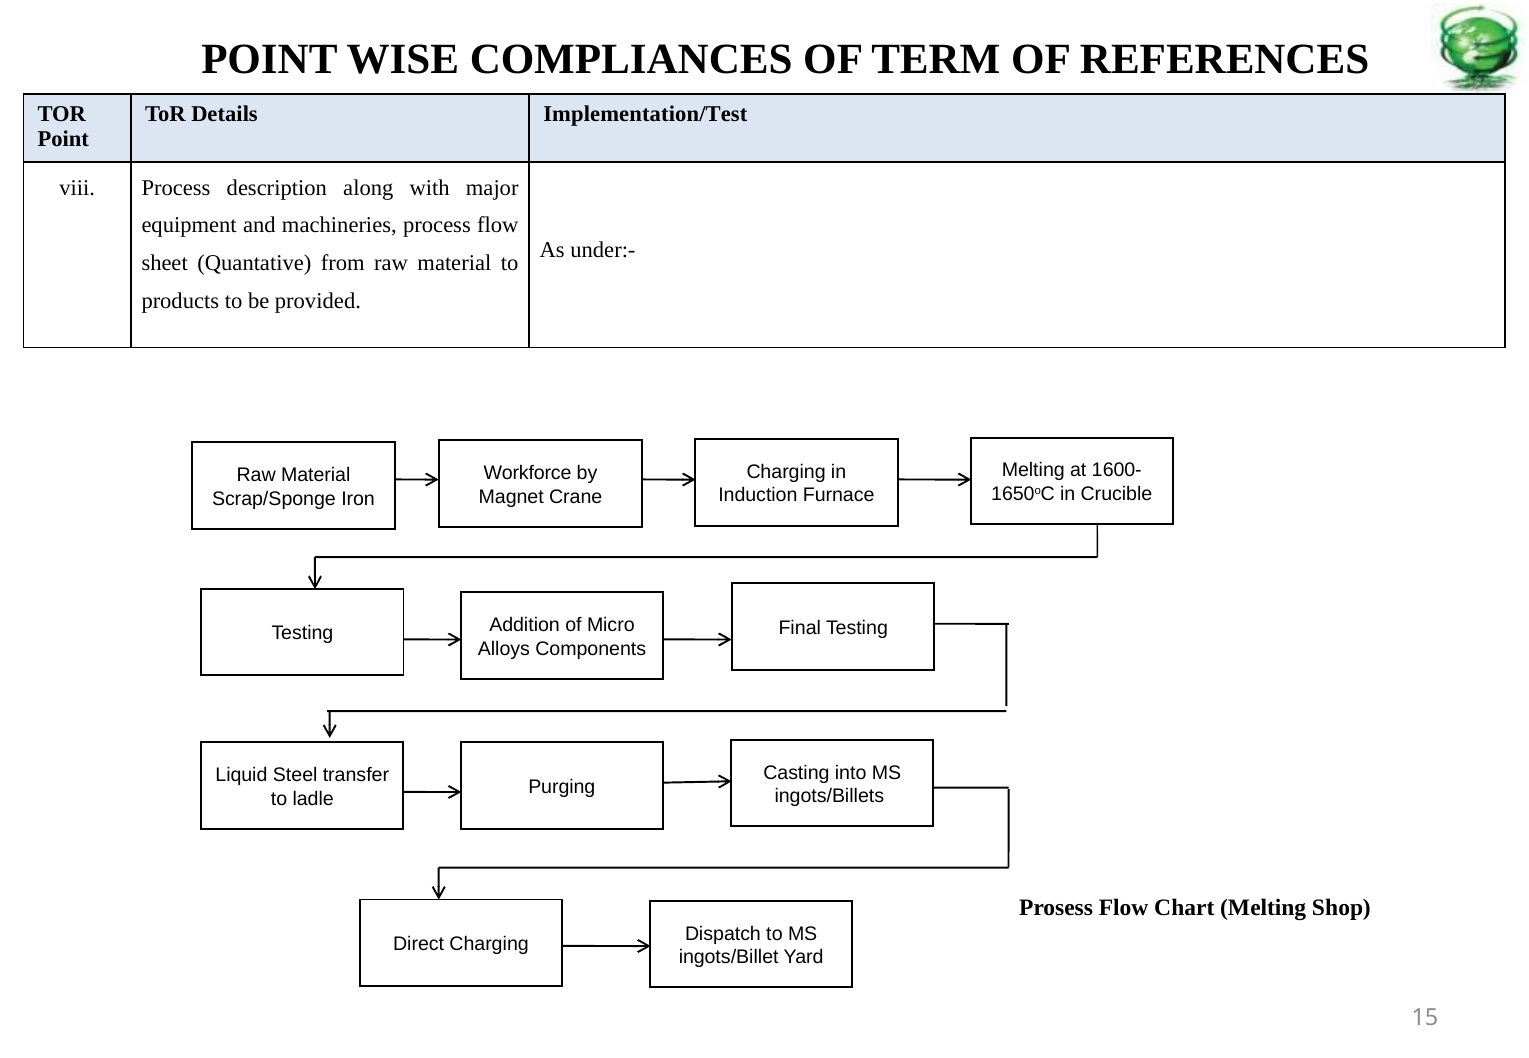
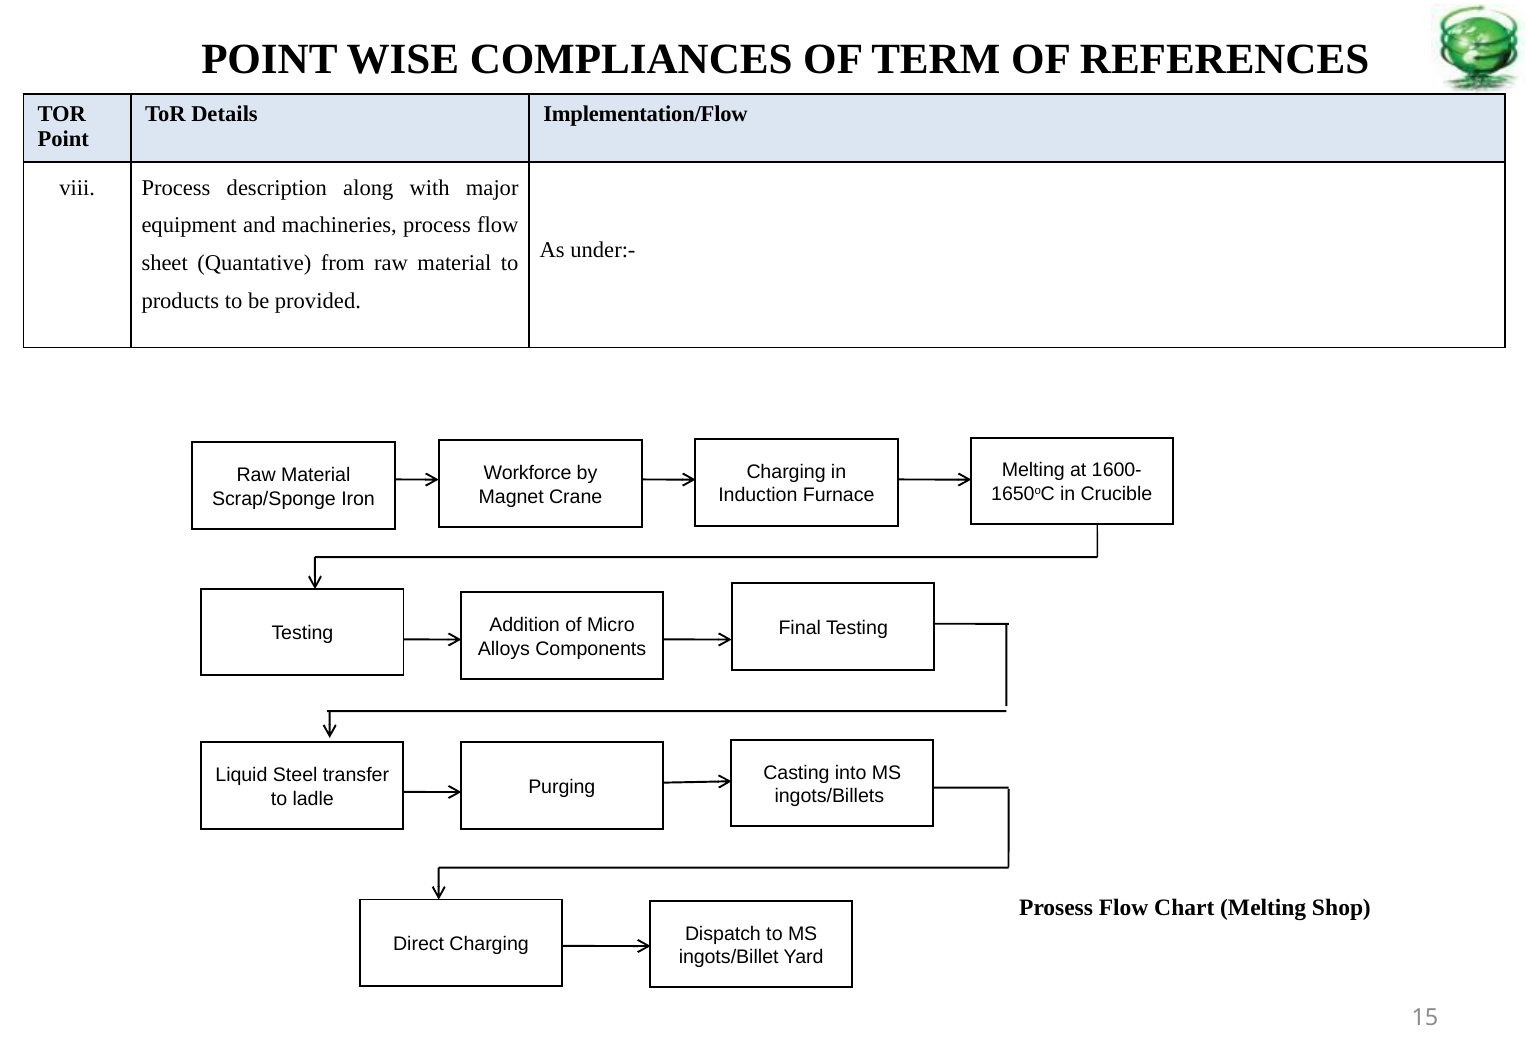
Implementation/Test: Implementation/Test -> Implementation/Flow (645, 114)
